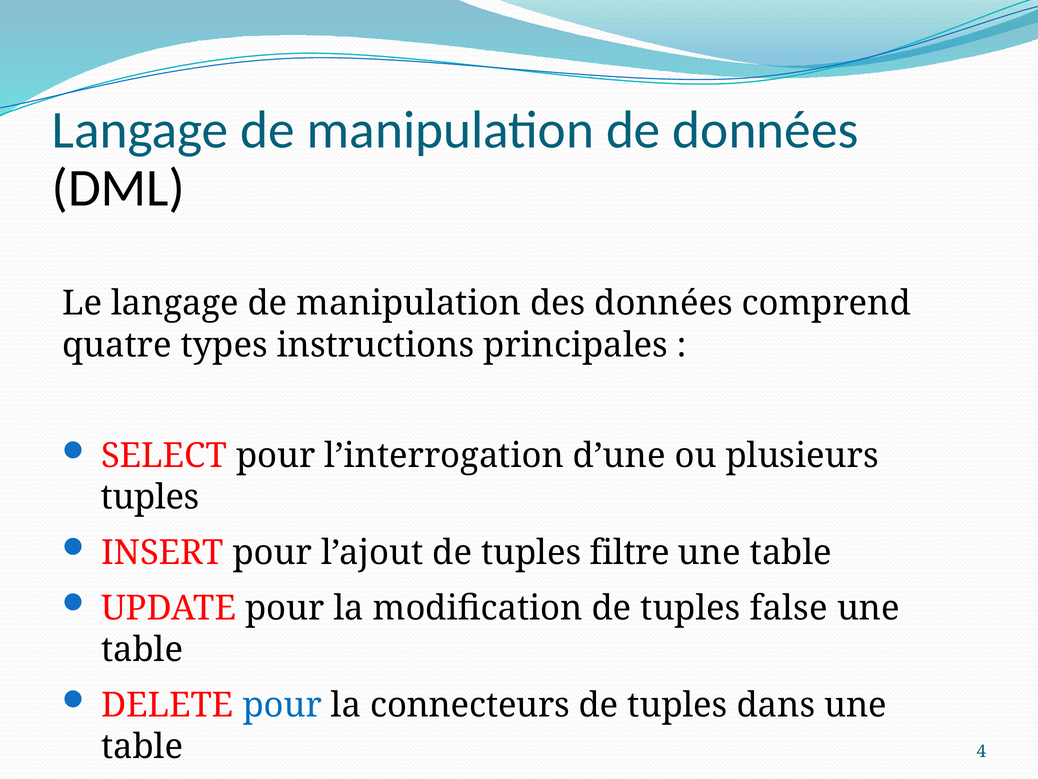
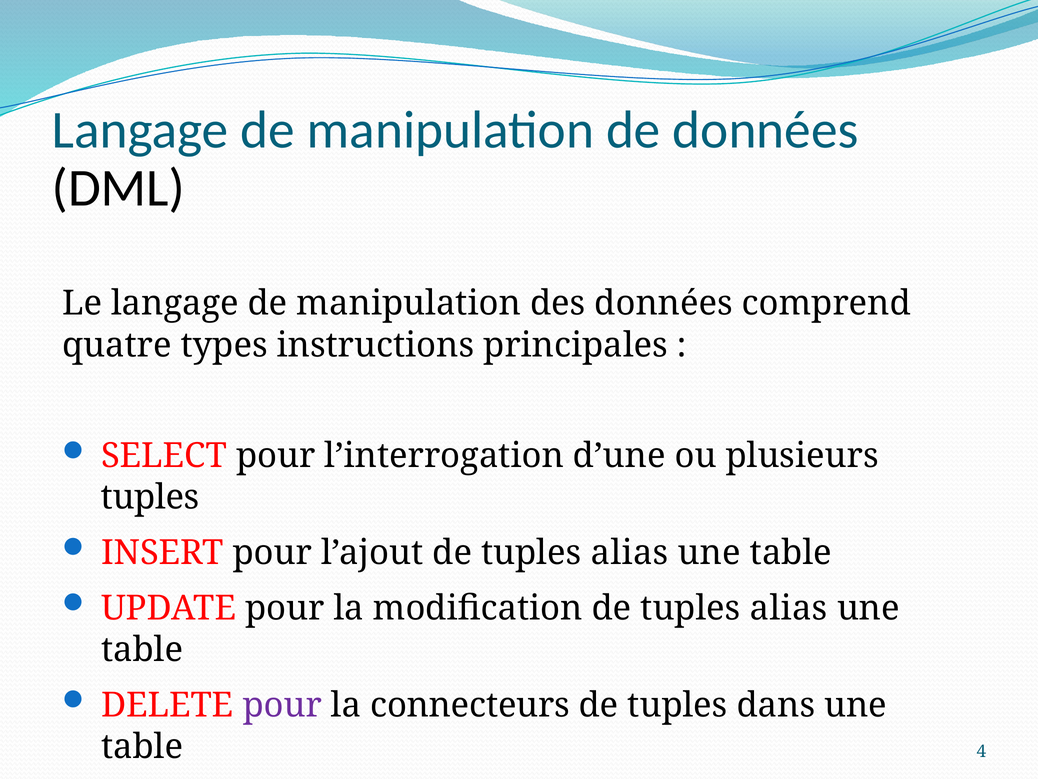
l’ajout de tuples filtre: filtre -> alias (630, 553)
modification de tuples false: false -> alias (789, 608)
pour colour: blue -> purple (282, 705)
